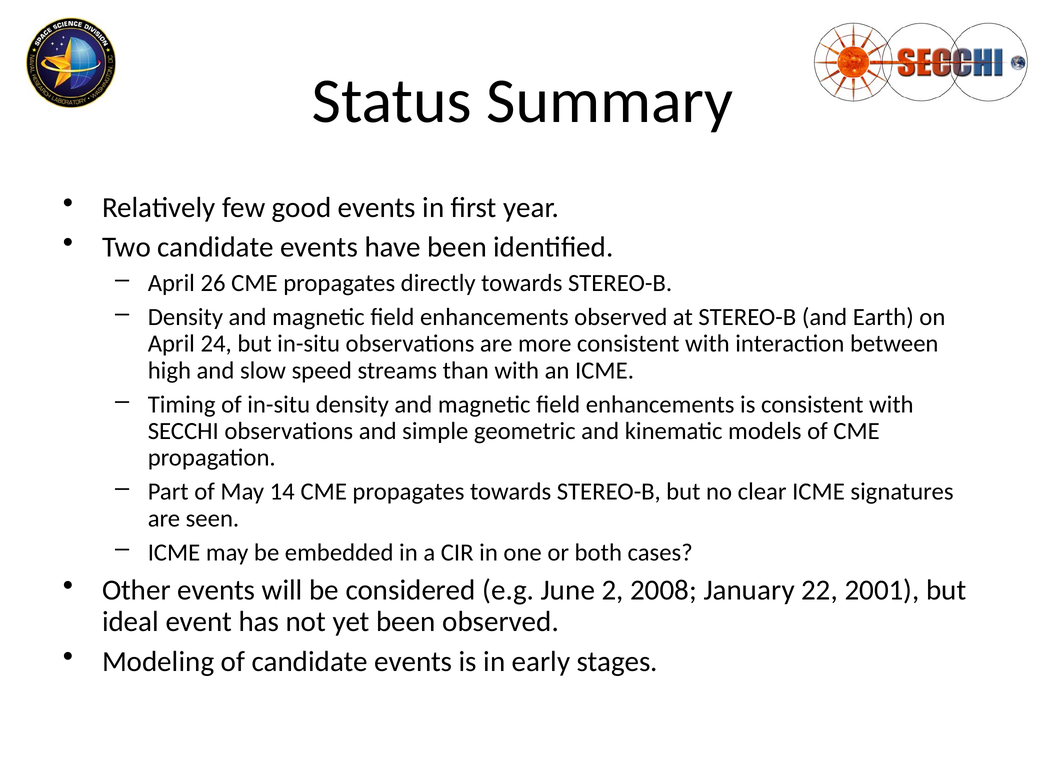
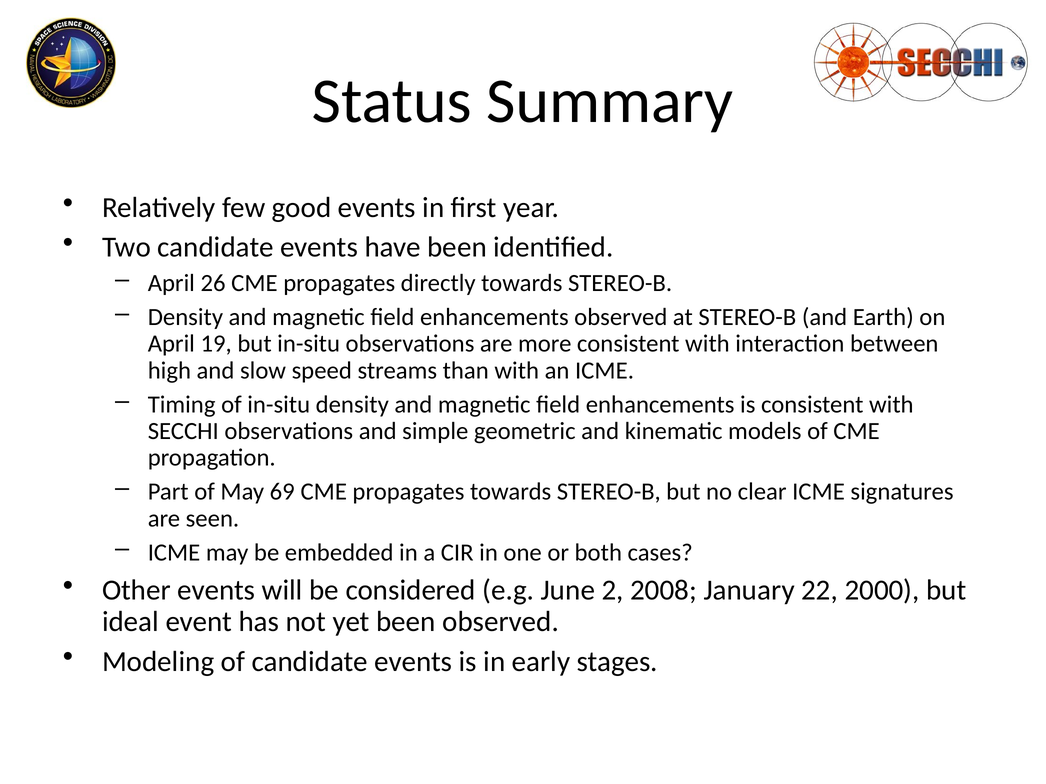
24: 24 -> 19 (216, 344)
14: 14 -> 69 (282, 492)
2001: 2001 -> 2000 (882, 591)
